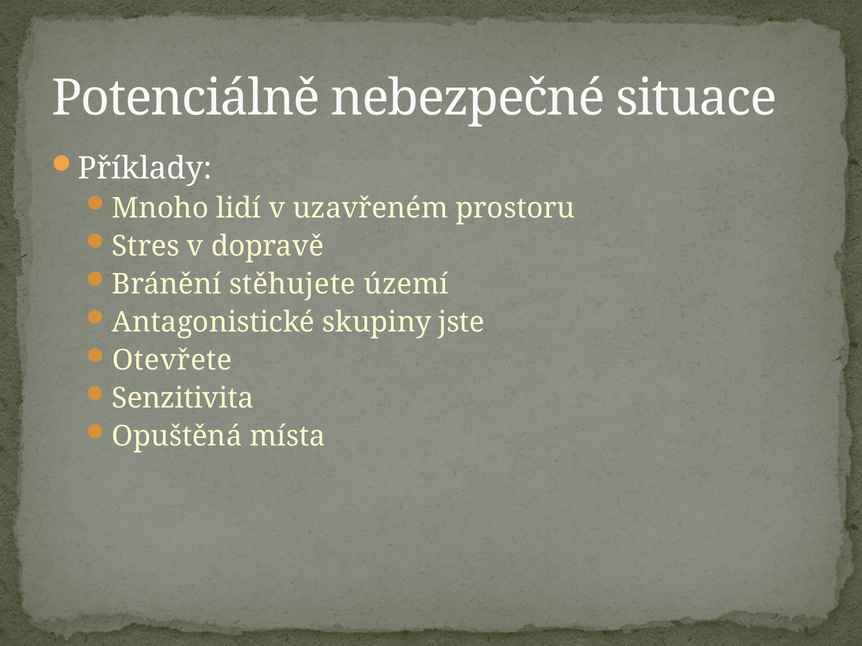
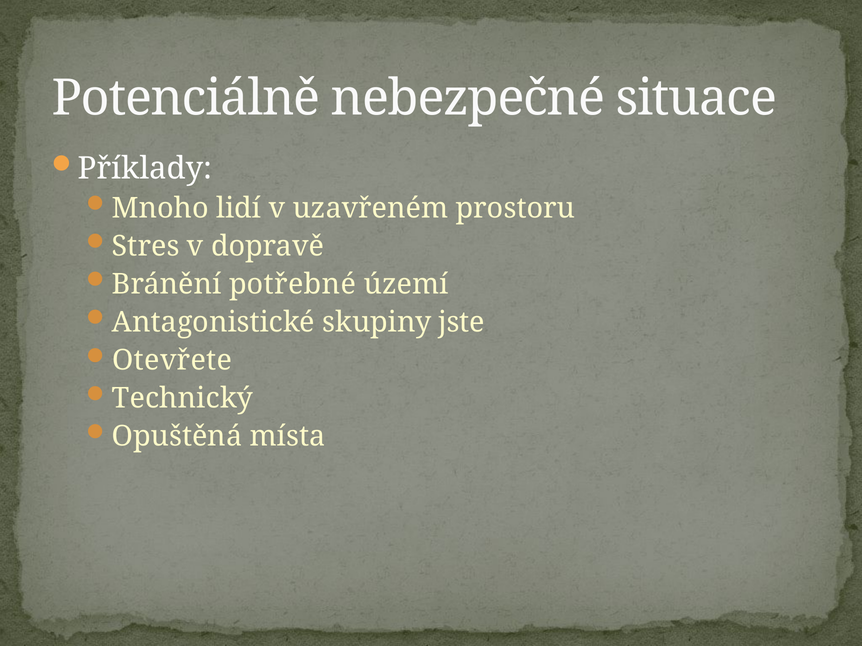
stěhujete: stěhujete -> potřebné (292, 284)
Senzitivita: Senzitivita -> Technický (183, 399)
